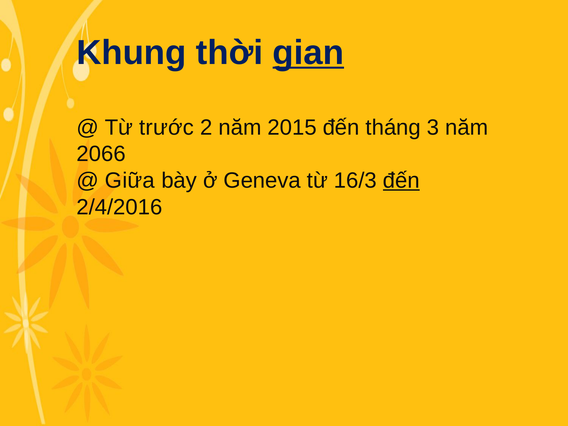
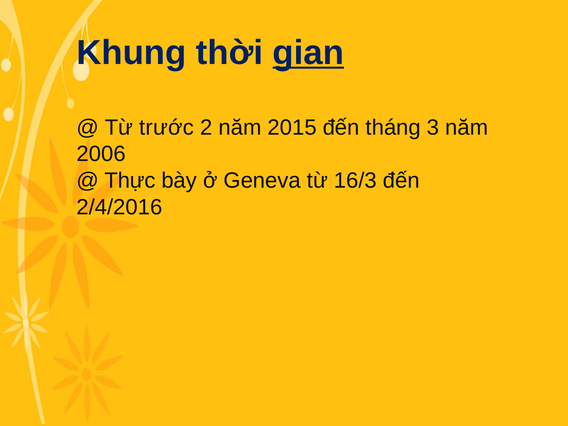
2066: 2066 -> 2006 (101, 154)
Giữa: Giữa -> Thực (130, 181)
đến underline: present -> none (401, 181)
